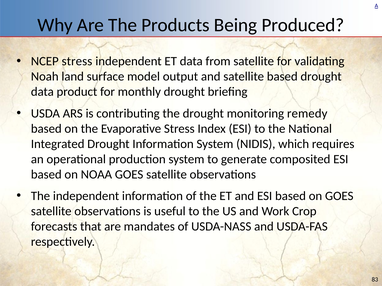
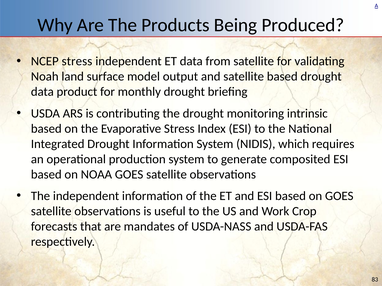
remedy: remedy -> intrinsic (307, 114)
